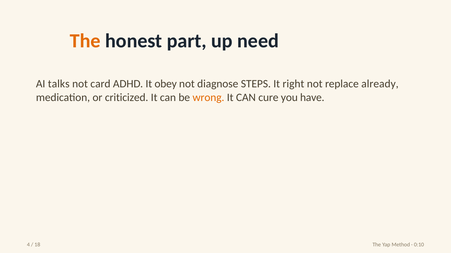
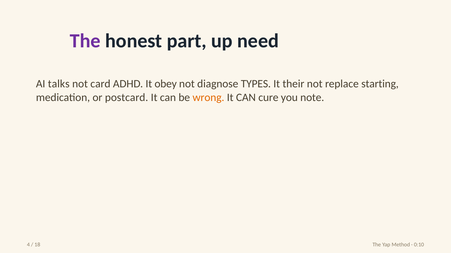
The colour: orange -> purple (85, 41)
STEPS: STEPS -> TYPES (256, 84)
right: right -> their (293, 84)
already: already -> starting (380, 84)
criticized: criticized -> postcard (127, 98)
have: have -> note (312, 98)
